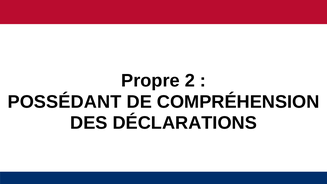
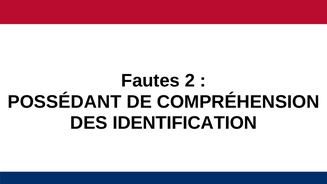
Propre: Propre -> Fautes (150, 81)
DÉCLARATIONS: DÉCLARATIONS -> IDENTIFICATION (185, 123)
